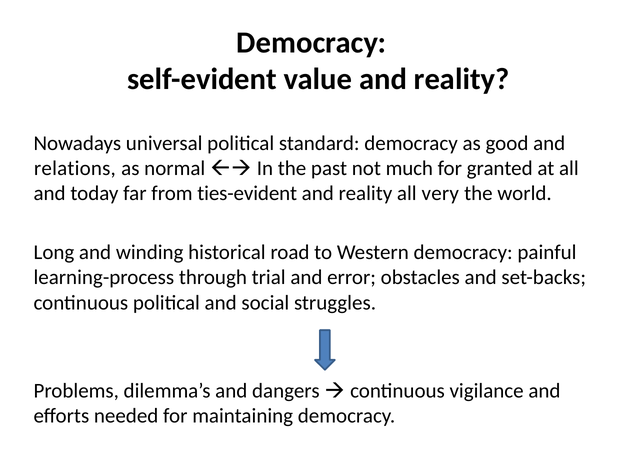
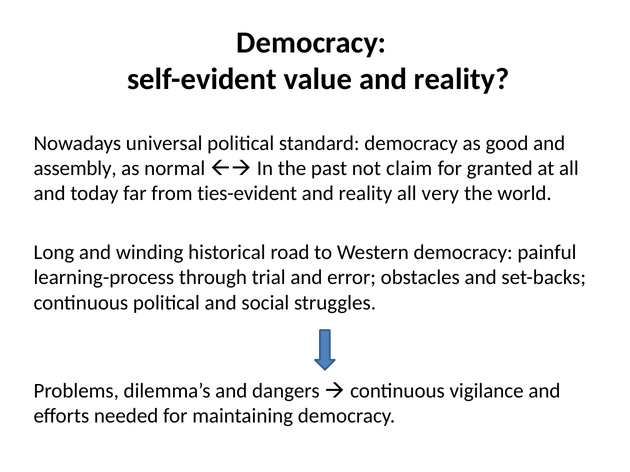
relations: relations -> assembly (75, 169)
much: much -> claim (409, 169)
